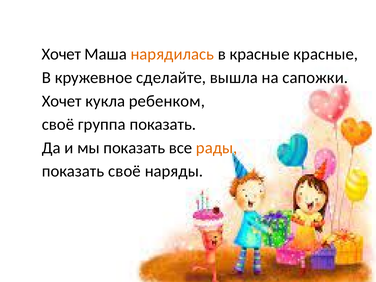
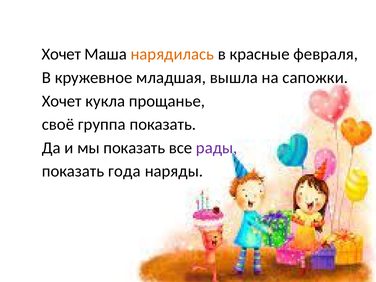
красные красные: красные -> февраля (326, 54)
сделайте: сделайте -> младшая (171, 78)
ребенком: ребенком -> прощанье (167, 101)
рады colour: orange -> purple (217, 148)
показать своё: своё -> года (124, 171)
